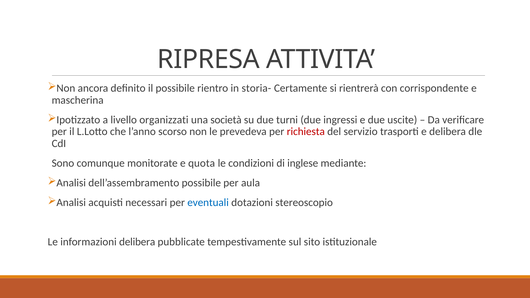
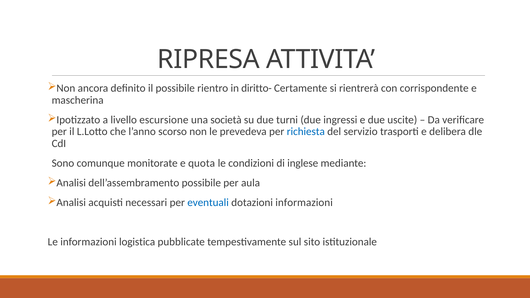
storia-: storia- -> diritto- (257, 88)
organizzati: organizzati -> escursione (164, 120)
richiesta colour: red -> blue (306, 132)
dotazioni stereoscopio: stereoscopio -> informazioni (304, 203)
informazioni delibera: delibera -> logistica (137, 242)
